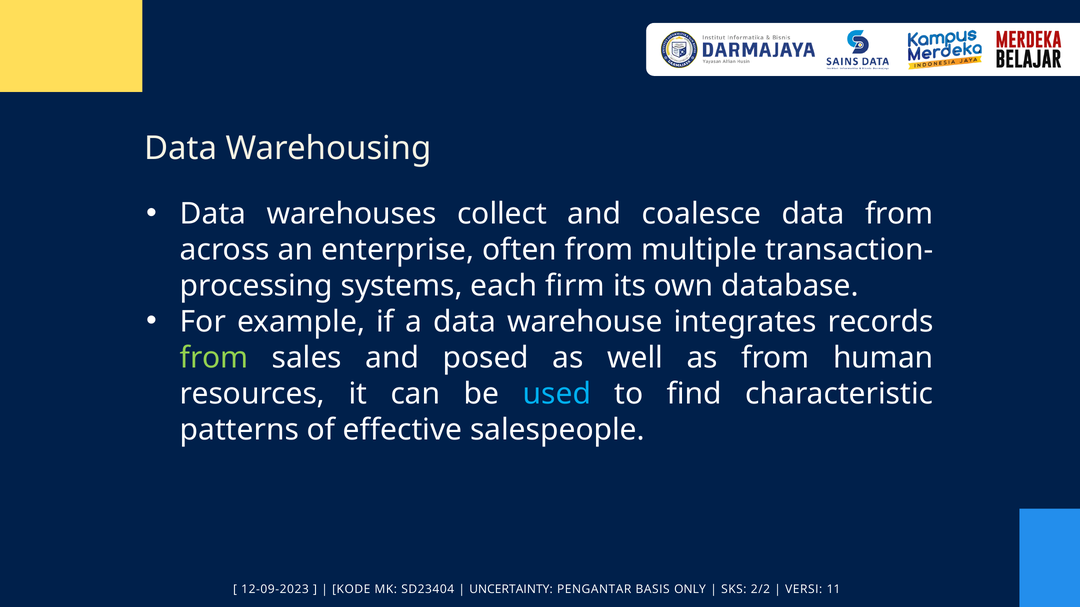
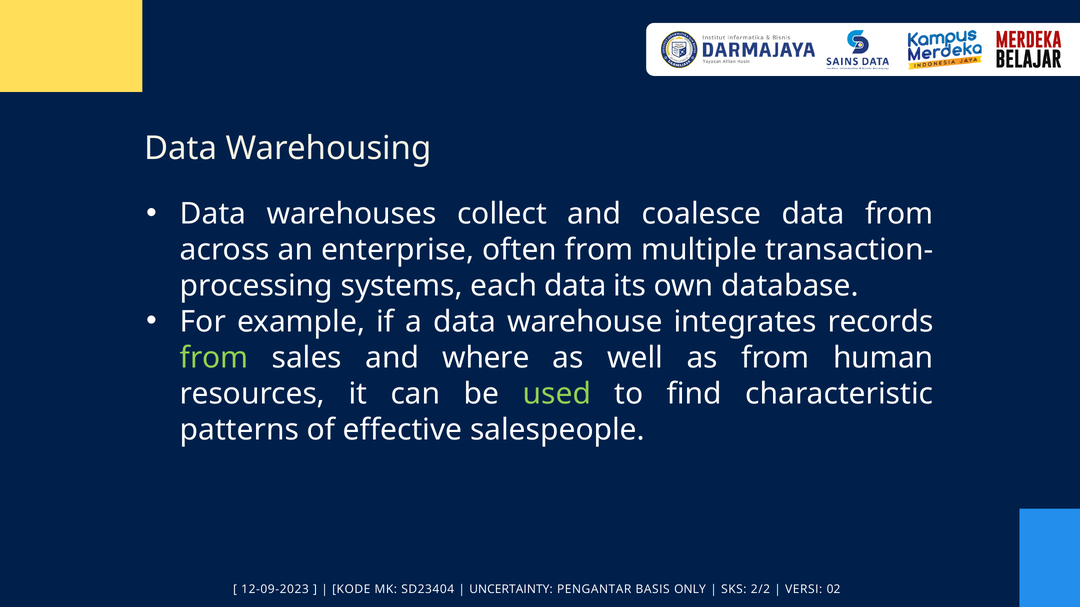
each firm: firm -> data (575, 286)
posed: posed -> where (486, 358)
used colour: light blue -> light green (557, 394)
11: 11 -> 02 (834, 590)
